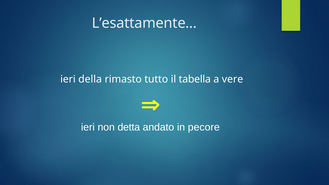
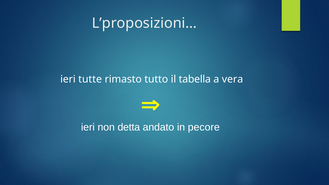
L’esattamente…: L’esattamente… -> L’proposizioni… (144, 23)
della: della -> tutte (90, 79)
vere: vere -> vera (232, 79)
